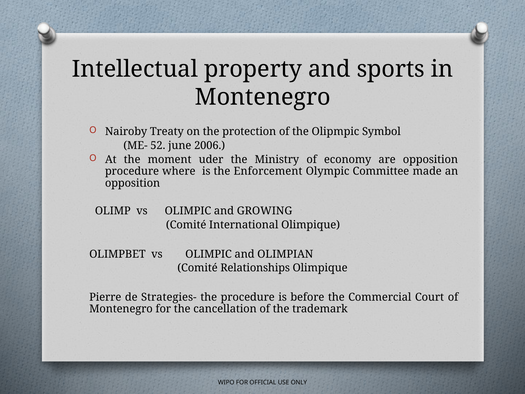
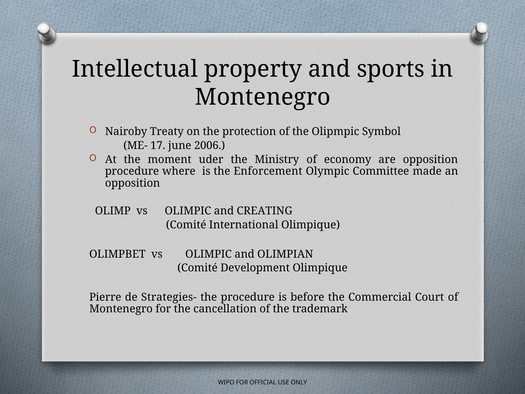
52: 52 -> 17 (158, 146)
GROWING: GROWING -> CREATING (265, 211)
Relationships: Relationships -> Development (255, 268)
